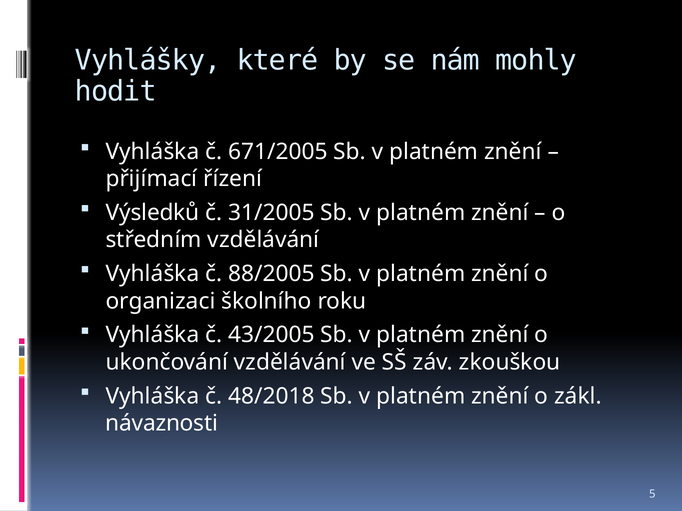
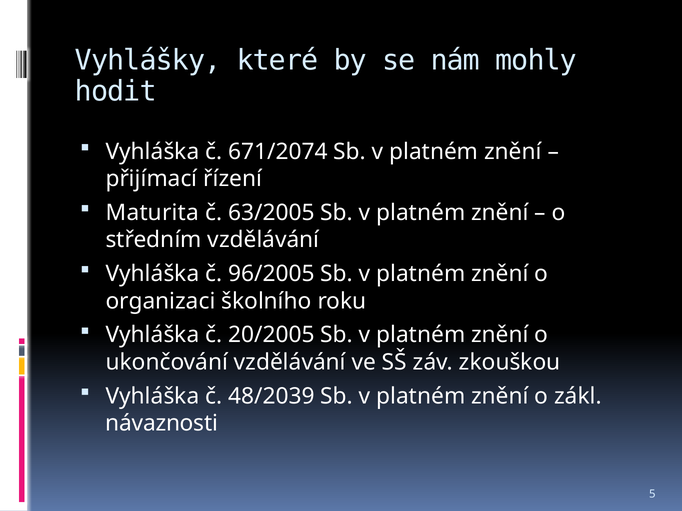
671/2005: 671/2005 -> 671/2074 (278, 152)
Výsledků: Výsledků -> Maturita (152, 213)
31/2005: 31/2005 -> 63/2005 (271, 213)
88/2005: 88/2005 -> 96/2005 (271, 274)
43/2005: 43/2005 -> 20/2005 (271, 335)
48/2018: 48/2018 -> 48/2039 (271, 397)
